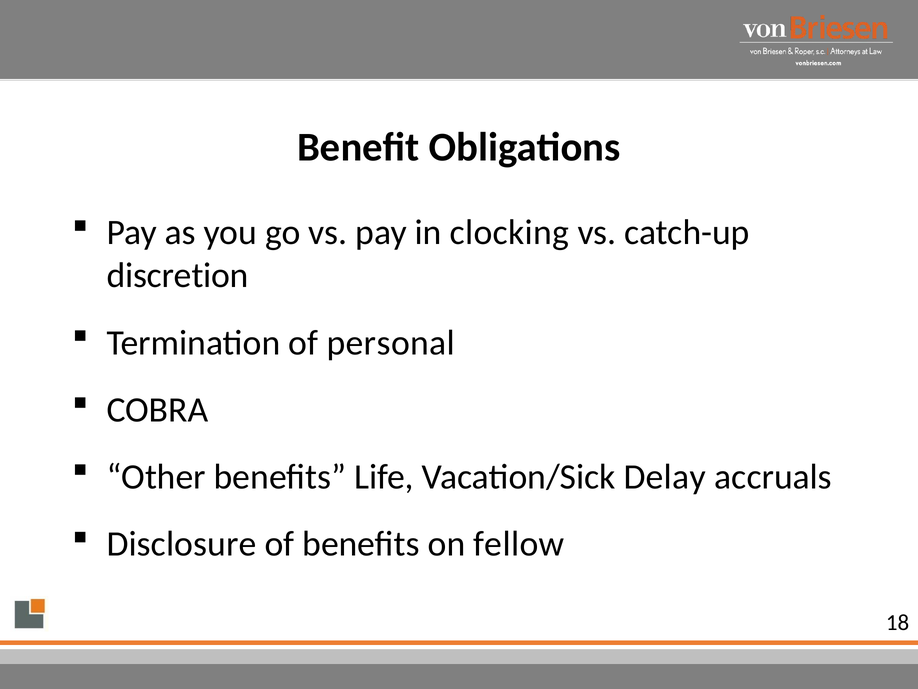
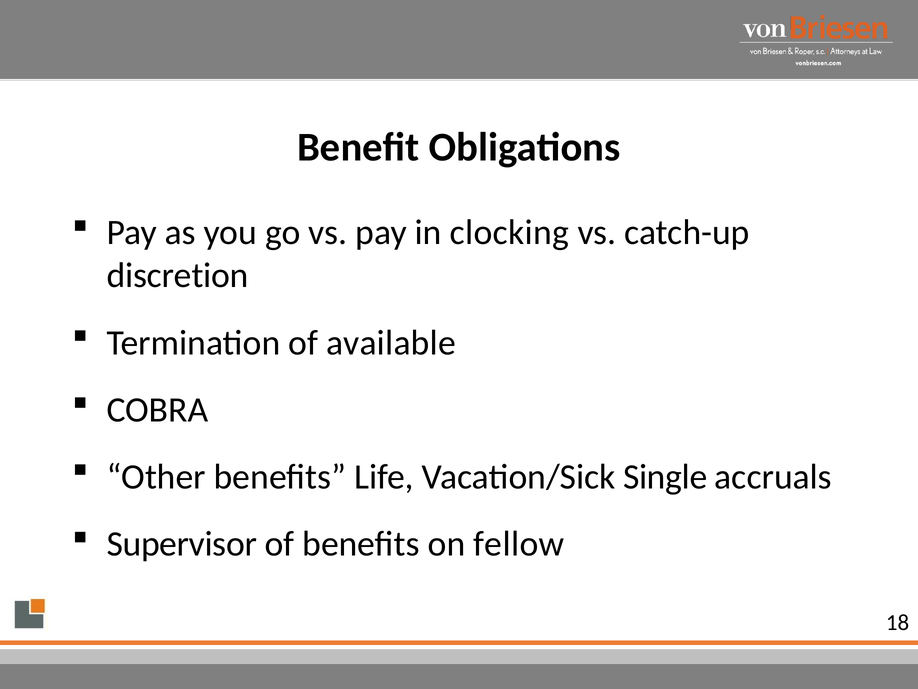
personal: personal -> available (391, 342)
Delay: Delay -> Single (665, 477)
Disclosure: Disclosure -> Supervisor (182, 544)
